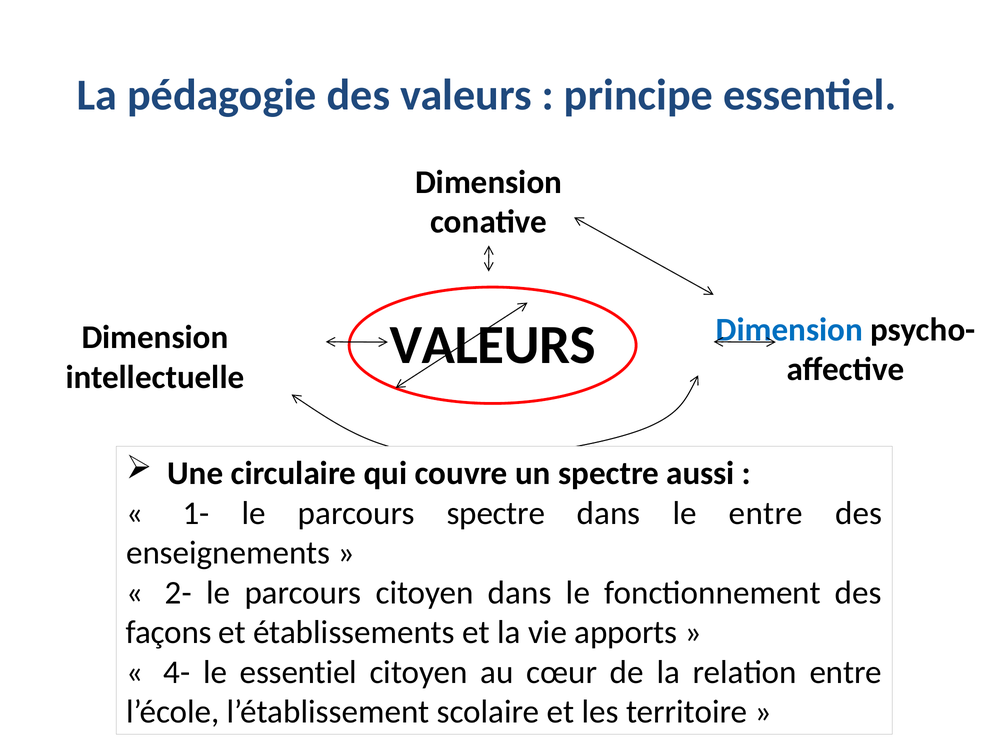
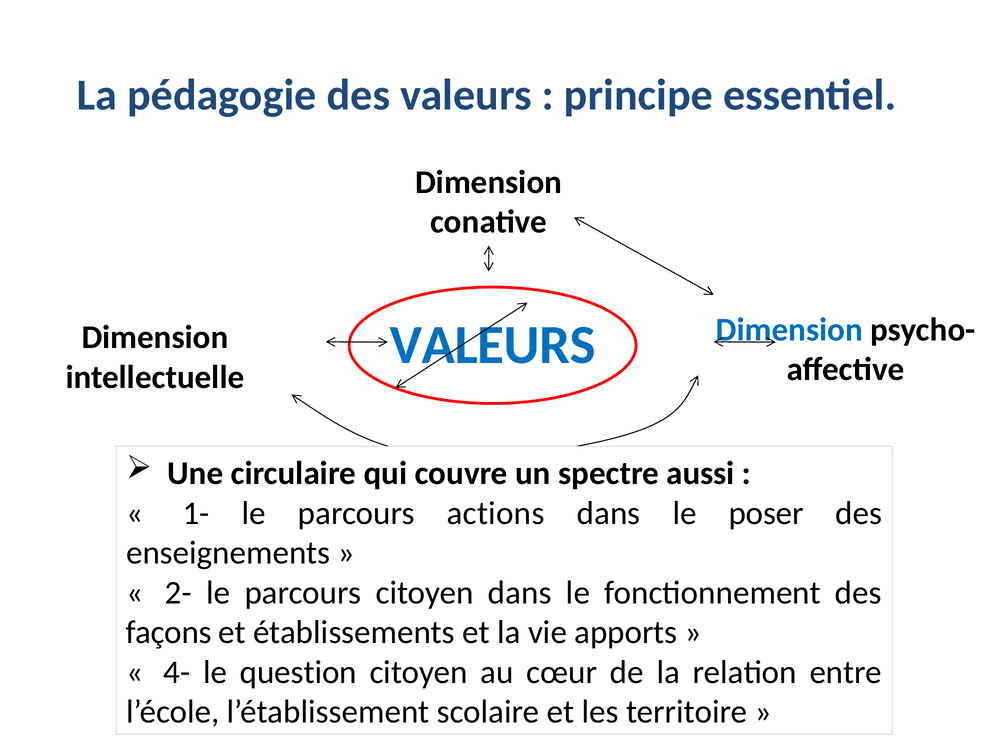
VALEURS colour: black -> blue (493, 345)
parcours spectre: spectre -> actions (496, 513)
le entre: entre -> poser (766, 513)
le essentiel: essentiel -> question (298, 672)
